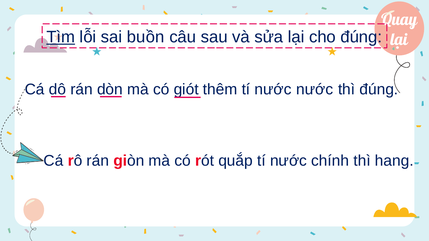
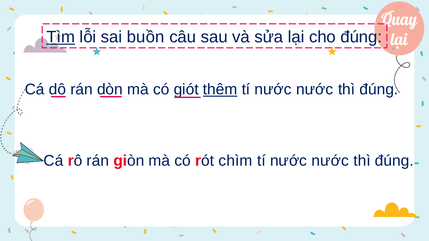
thêm underline: none -> present (220, 90)
quắp: quắp -> chìm (236, 161)
chính: chính -> nước (330, 161)
hang: hang -> đúng (394, 161)
